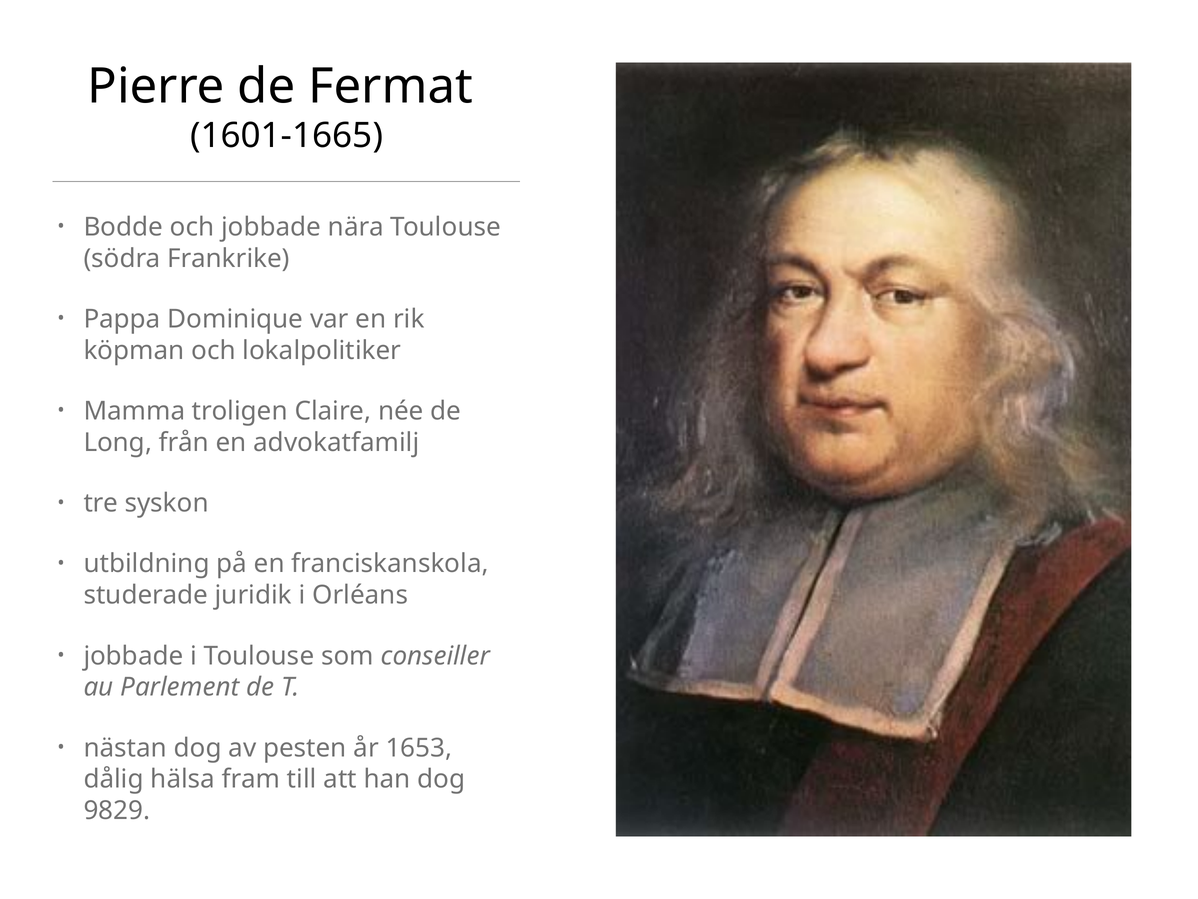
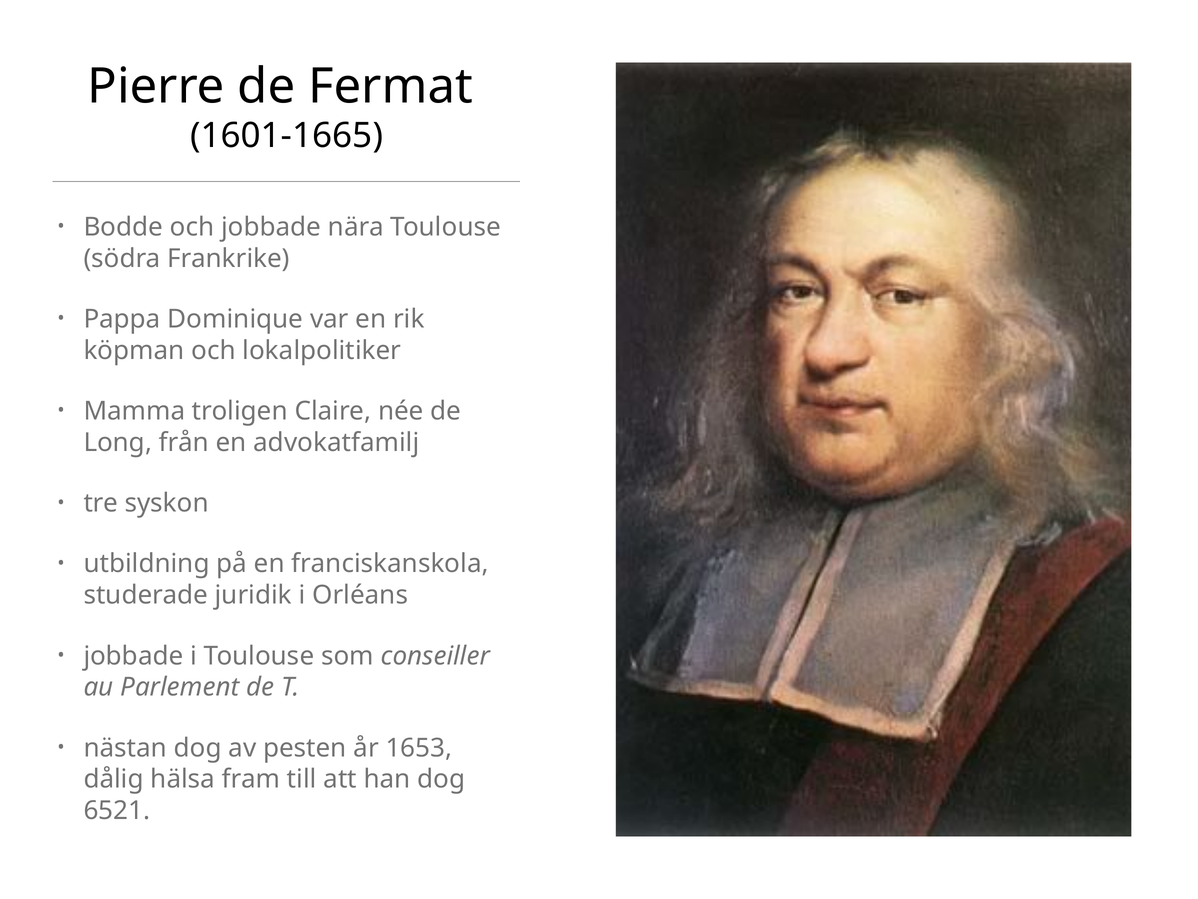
9829: 9829 -> 6521 (117, 810)
